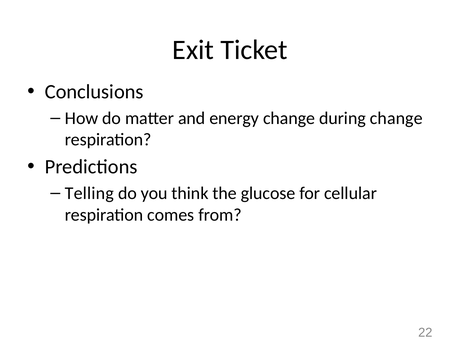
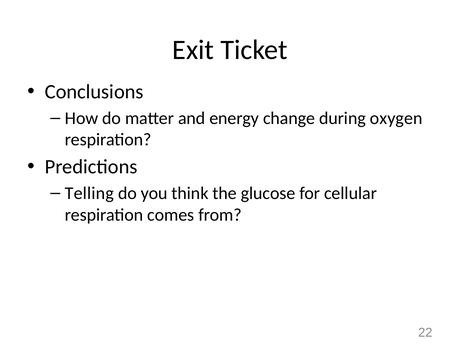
during change: change -> oxygen (396, 118)
